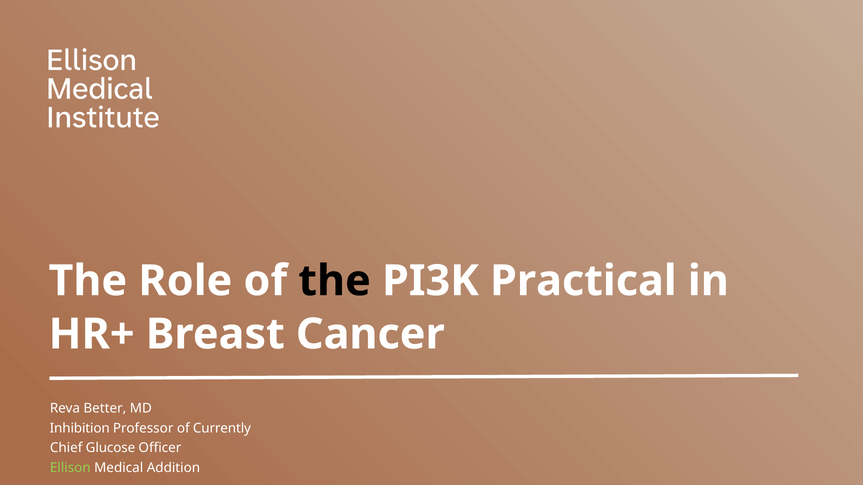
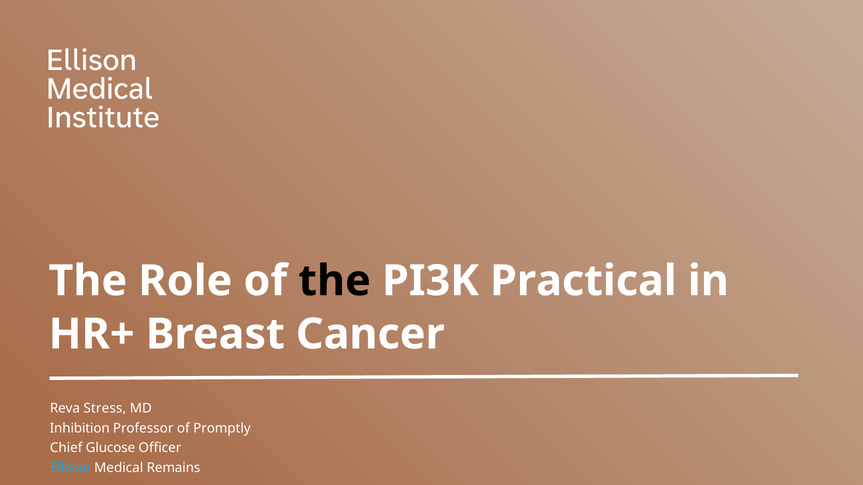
Better: Better -> Stress (105, 409)
Currently: Currently -> Promptly (222, 429)
Ellison colour: light green -> light blue (70, 468)
Addition: Addition -> Remains (173, 468)
